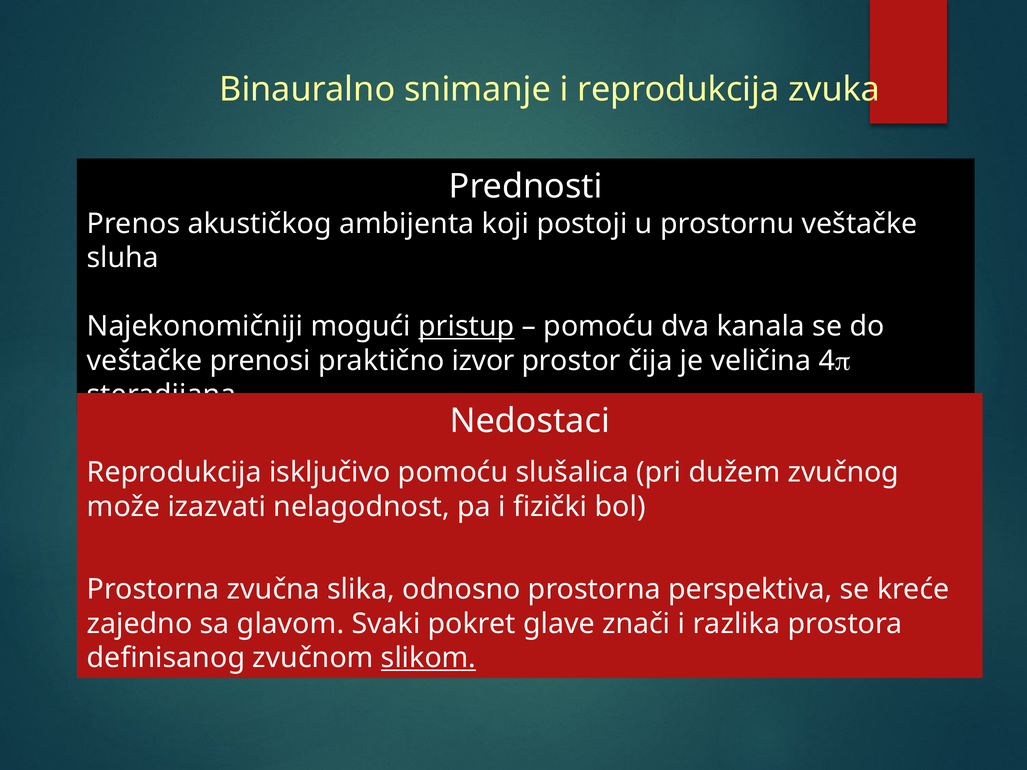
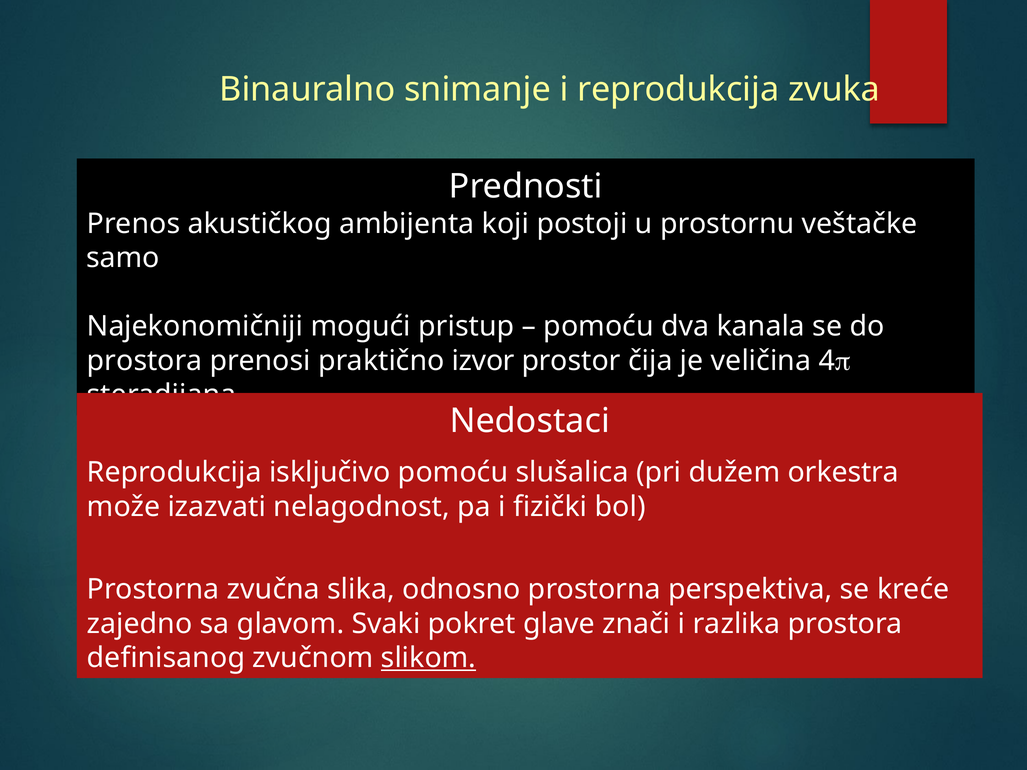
sluha: sluha -> samo (123, 258)
pristup underline: present -> none (466, 327)
veštačke: veštačke -> prostora (145, 361)
zvučnog: zvučnog -> orkestra (843, 473)
